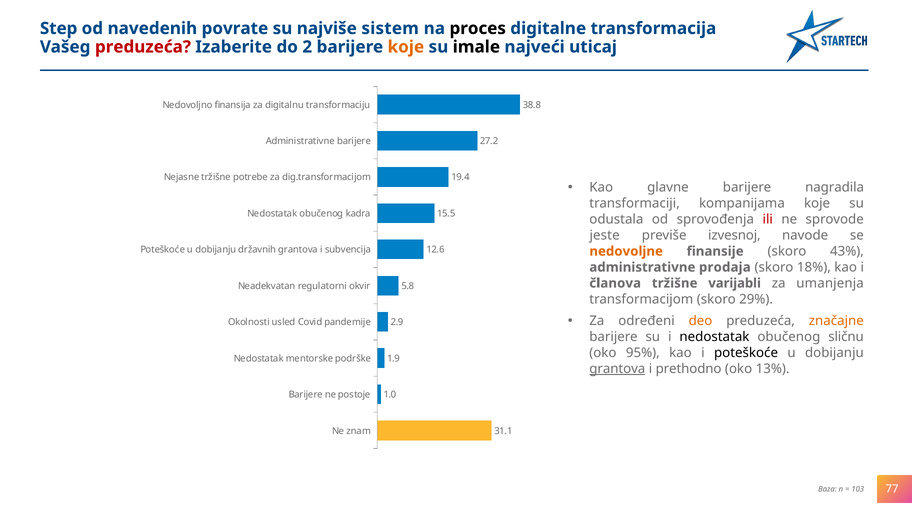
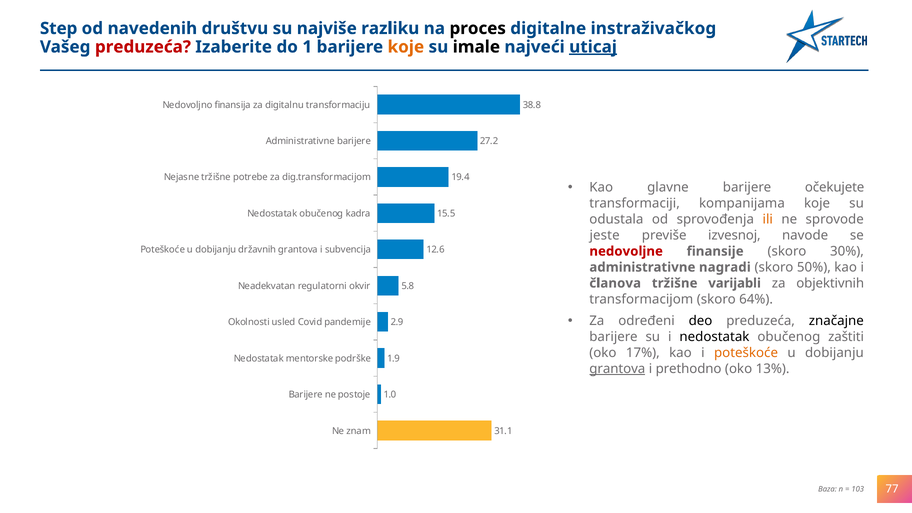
povrate: povrate -> društvu (235, 28)
sistem: sistem -> razliku (390, 28)
transformacija: transformacija -> instraživačkog (653, 28)
2: 2 -> 1 (307, 47)
uticaj underline: none -> present (593, 47)
nagradila: nagradila -> očekujete (835, 187)
ili colour: red -> orange (768, 219)
nedovoljne colour: orange -> red (626, 251)
43%: 43% -> 30% (847, 251)
prodaja: prodaja -> nagradi (725, 267)
18%: 18% -> 50% (814, 267)
umanjenja: umanjenja -> objektivnih (830, 283)
29%: 29% -> 64% (756, 299)
deo colour: orange -> black (701, 321)
značajne colour: orange -> black (836, 321)
sličnu: sličnu -> zaštiti (846, 337)
95%: 95% -> 17% (643, 353)
poteškoće colour: black -> orange (746, 353)
